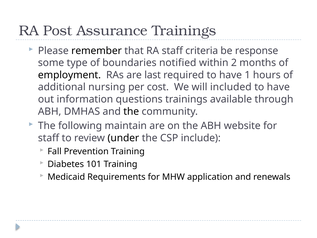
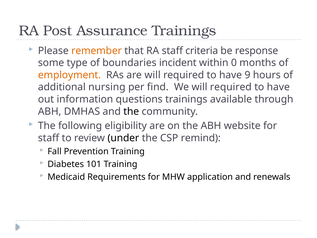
remember colour: black -> orange (97, 51)
notified: notified -> incident (178, 63)
2: 2 -> 0 (234, 63)
employment colour: black -> orange (69, 75)
are last: last -> will (153, 75)
1: 1 -> 9 (247, 75)
cost: cost -> find (158, 87)
We will included: included -> required (231, 87)
maintain: maintain -> eligibility (126, 126)
include: include -> remind (201, 138)
